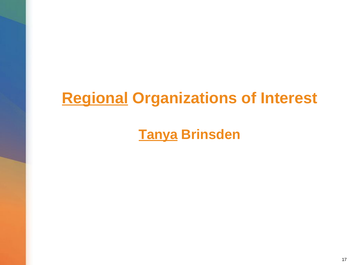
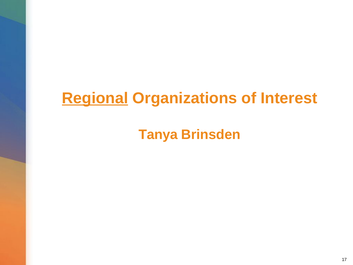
Tanya underline: present -> none (158, 134)
